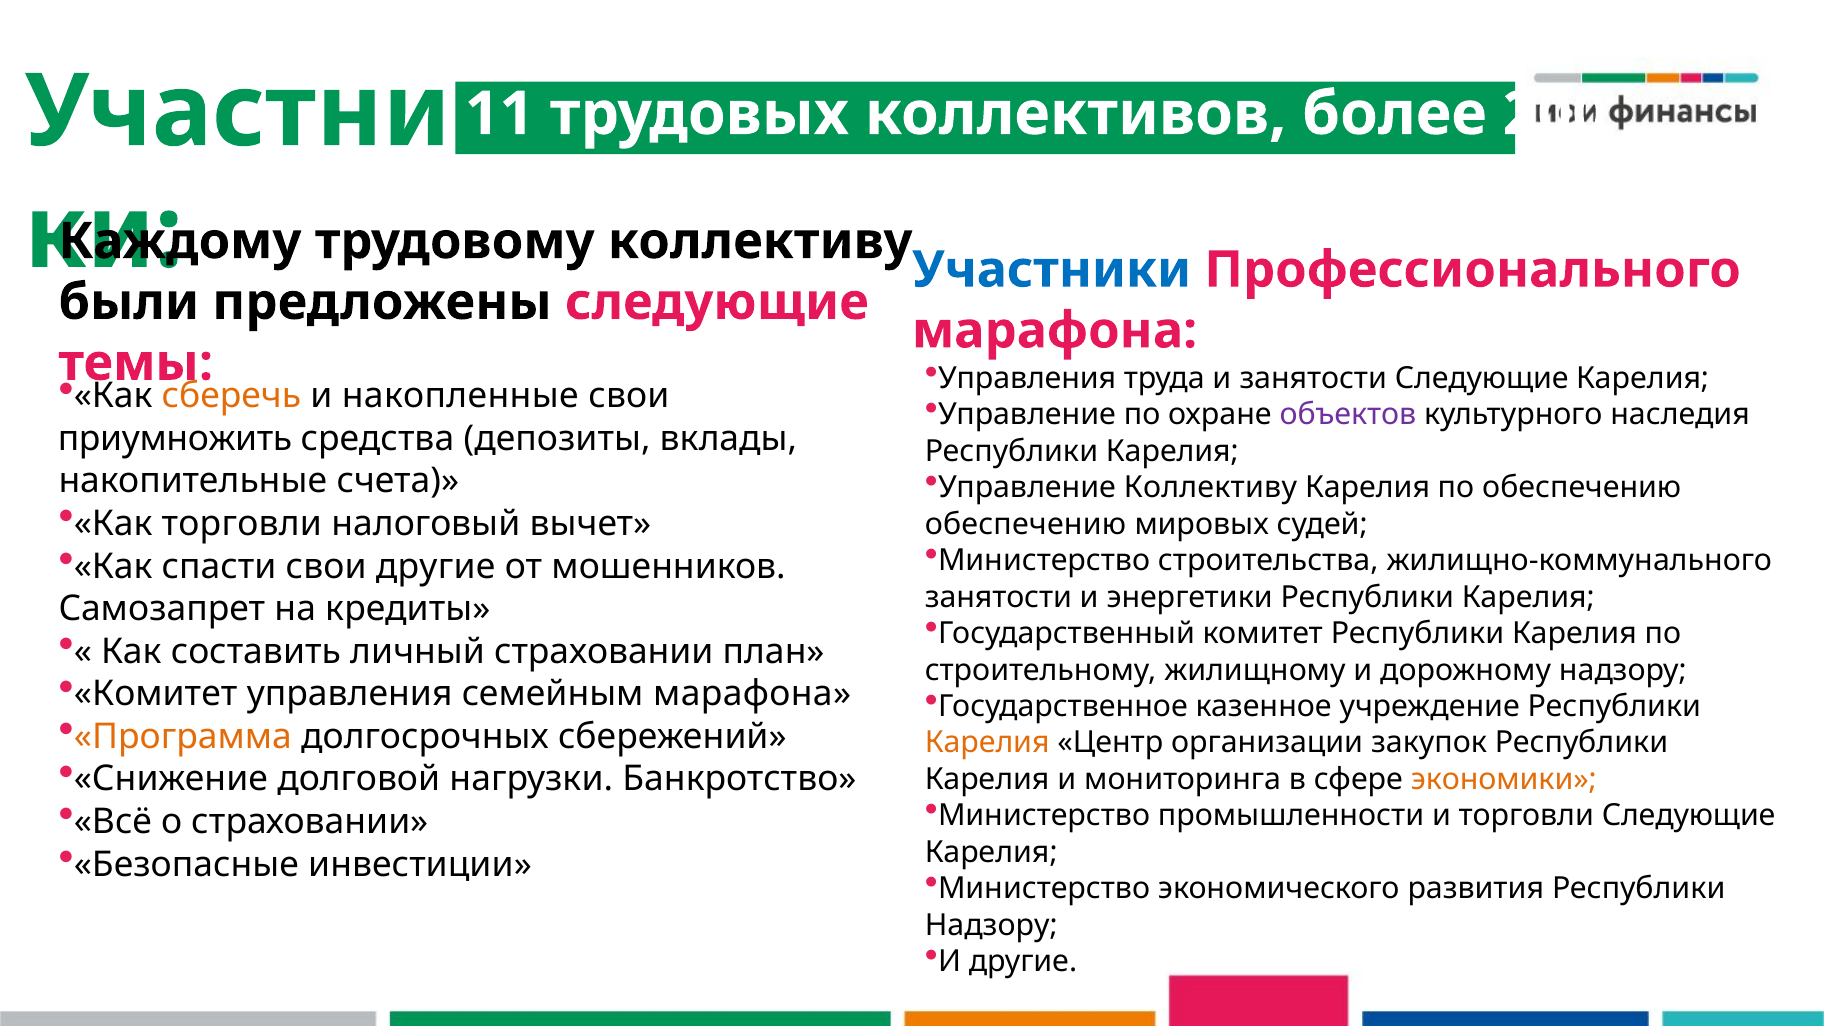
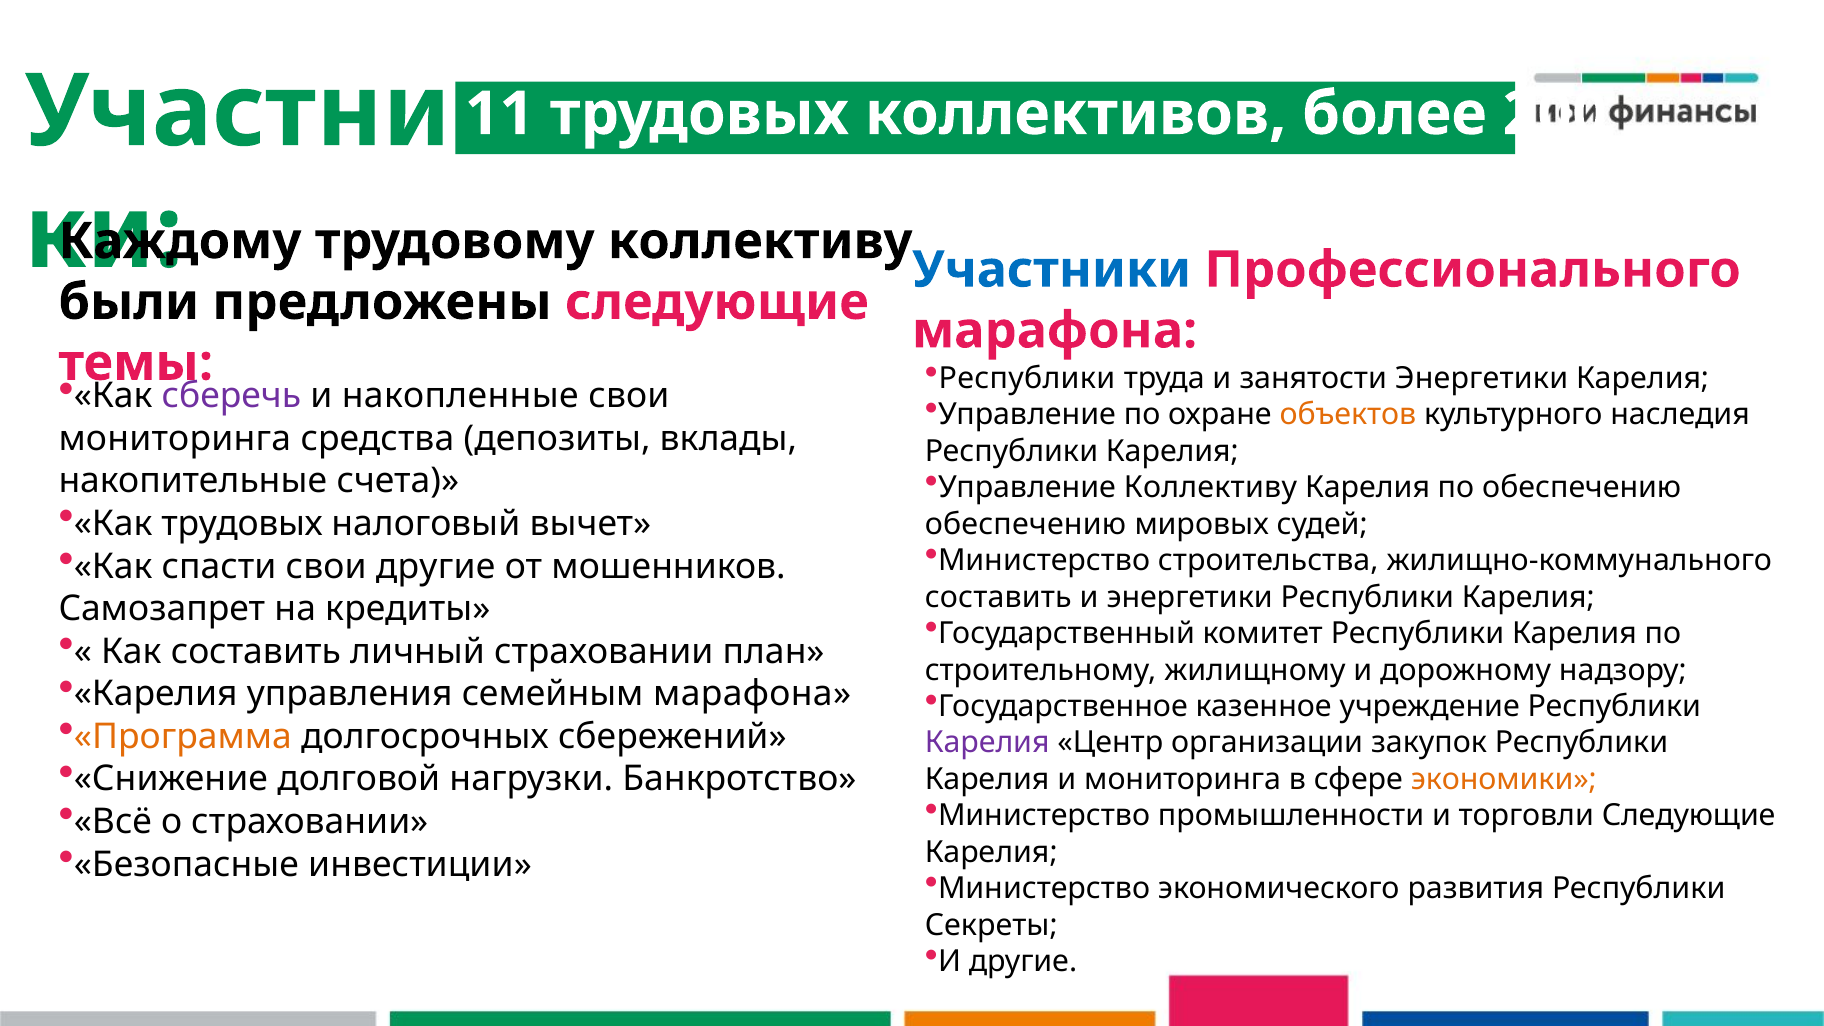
Управления: Управления -> Республики (1027, 378)
занятости Следующие: Следующие -> Энергетики (1482, 378)
сберечь colour: orange -> purple (231, 396)
объектов colour: purple -> orange (1348, 415)
приумножить: приумножить -> мониторинга (175, 439)
Как торговли: торговли -> трудовых (242, 524)
занятости: занятости -> составить (998, 597)
Комитет: Комитет -> Карелия (156, 694)
Карелия colour: orange -> purple (987, 743)
Надзору: Надзору -> Секреты (991, 925)
